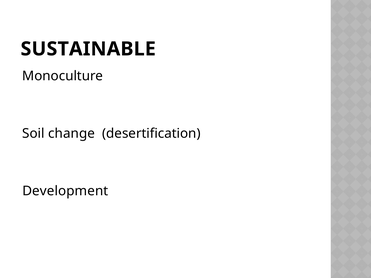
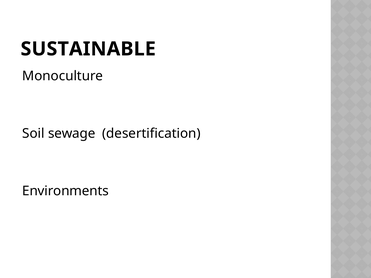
change: change -> sewage (72, 134)
Development: Development -> Environments (65, 191)
